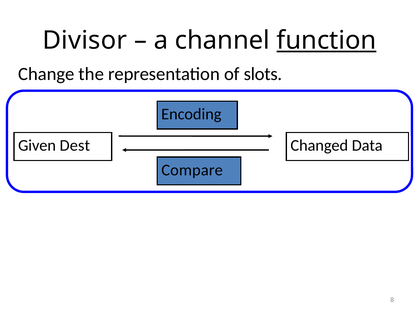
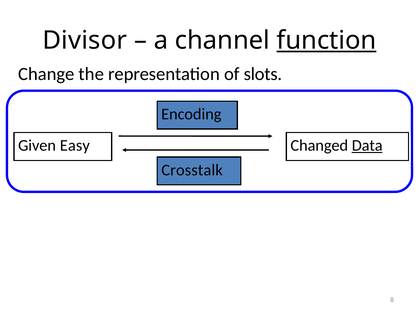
Dest: Dest -> Easy (75, 146)
Data underline: none -> present (367, 146)
Compare: Compare -> Crosstalk (192, 170)
